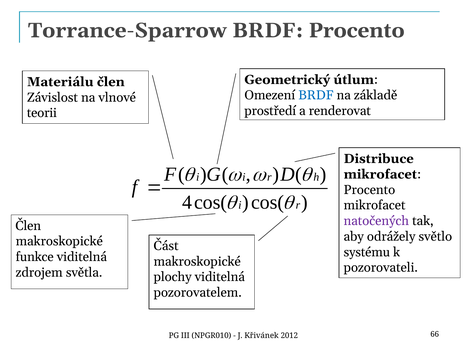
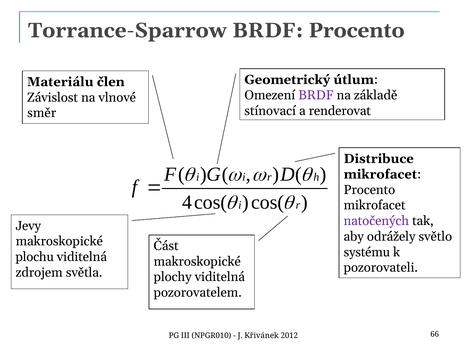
BRDF colour: blue -> purple (316, 95)
prostředí: prostředí -> stínovací (270, 111)
teorii: teorii -> směr (42, 113)
Člen: Člen -> Jevy (28, 226)
funkce: funkce -> plochu (35, 257)
